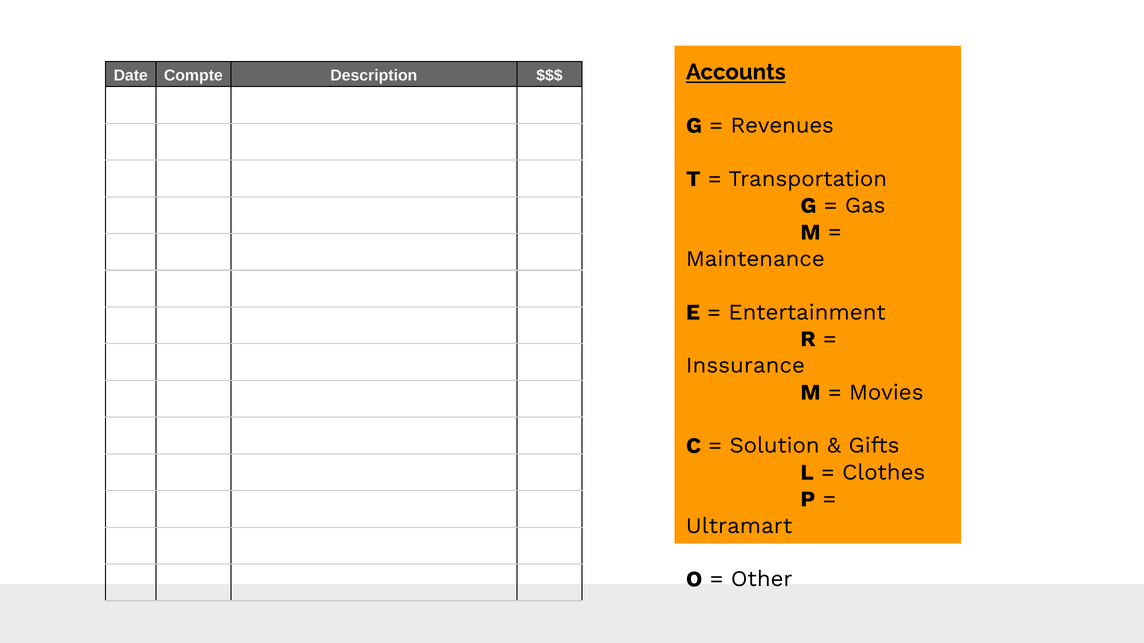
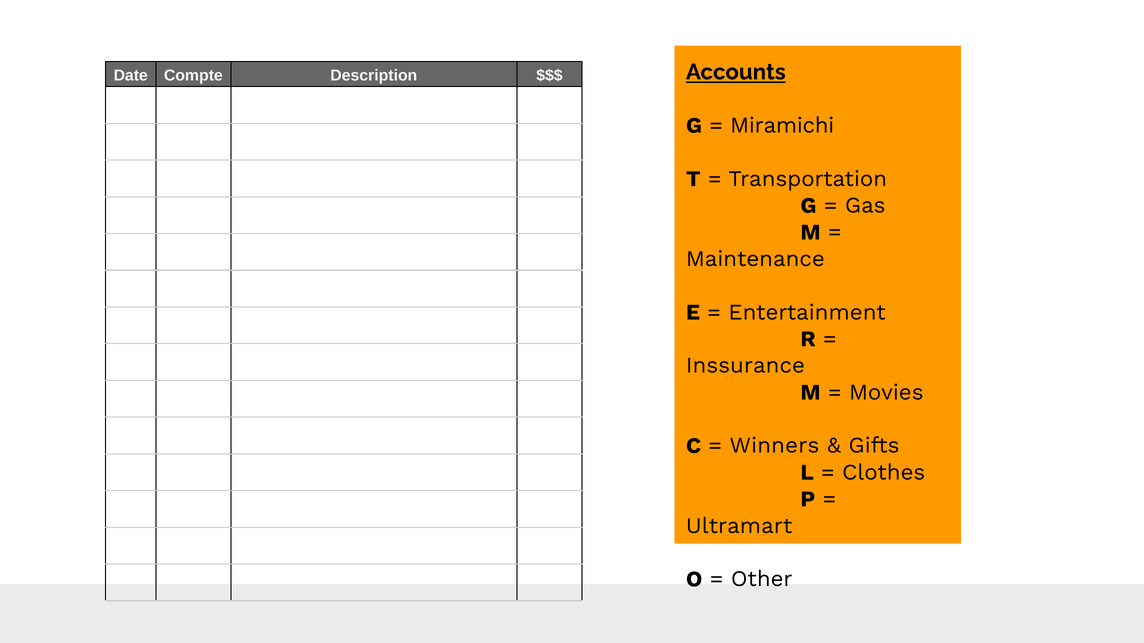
Revenues: Revenues -> Miramichi (782, 125)
Solution: Solution -> Winners (774, 446)
